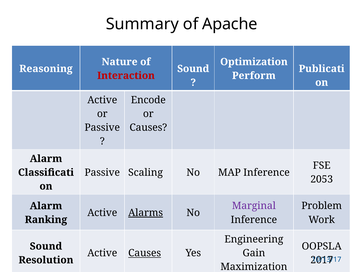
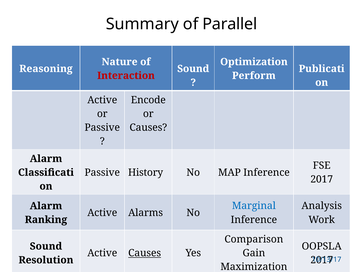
Apache: Apache -> Parallel (230, 24)
Scaling: Scaling -> History (146, 173)
2053: 2053 -> 2017 (322, 180)
Marginal colour: purple -> blue (254, 206)
Problem: Problem -> Analysis (322, 206)
Alarms underline: present -> none (146, 213)
Engineering: Engineering -> Comparison (254, 240)
